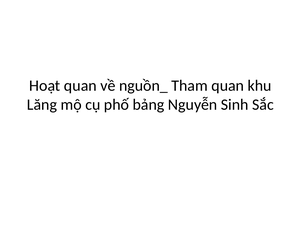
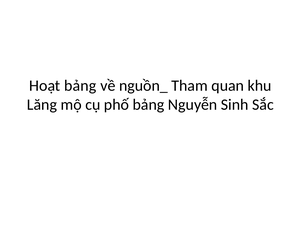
Hoạt quan: quan -> bảng (80, 86)
